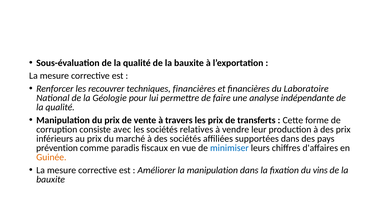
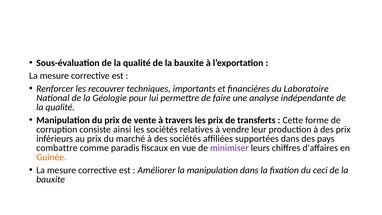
techniques financières: financières -> importants (194, 89)
avec: avec -> ainsi (122, 129)
prévention: prévention -> combattre (57, 148)
minimiser colour: blue -> purple (229, 148)
vins: vins -> ceci (320, 170)
